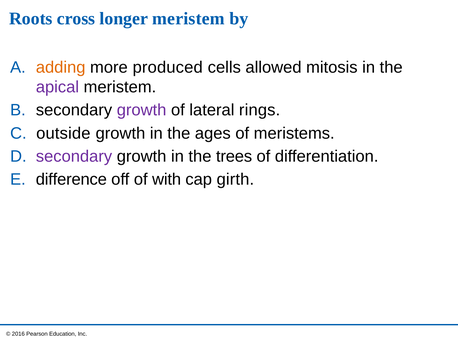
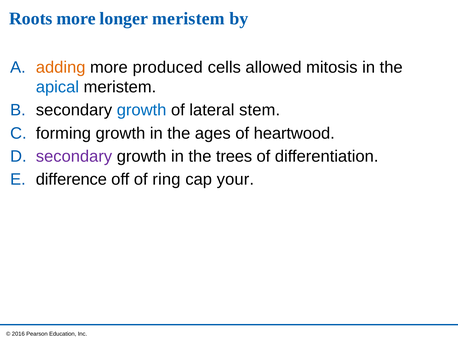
Roots cross: cross -> more (76, 19)
apical colour: purple -> blue (57, 87)
growth colour: purple -> blue (142, 110)
rings: rings -> stem (260, 110)
outside: outside -> forming (63, 133)
meristems: meristems -> heartwood (294, 133)
with: with -> ring (166, 180)
girth: girth -> your (235, 180)
